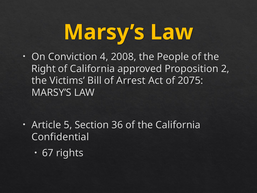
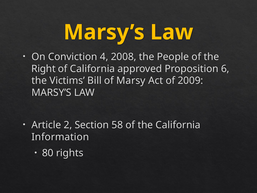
2: 2 -> 6 (225, 69)
Arrest: Arrest -> Marsy (131, 81)
2075: 2075 -> 2009 (190, 81)
5: 5 -> 2 (68, 125)
36: 36 -> 58 (117, 125)
Confidential: Confidential -> Information (60, 137)
67: 67 -> 80 (48, 153)
